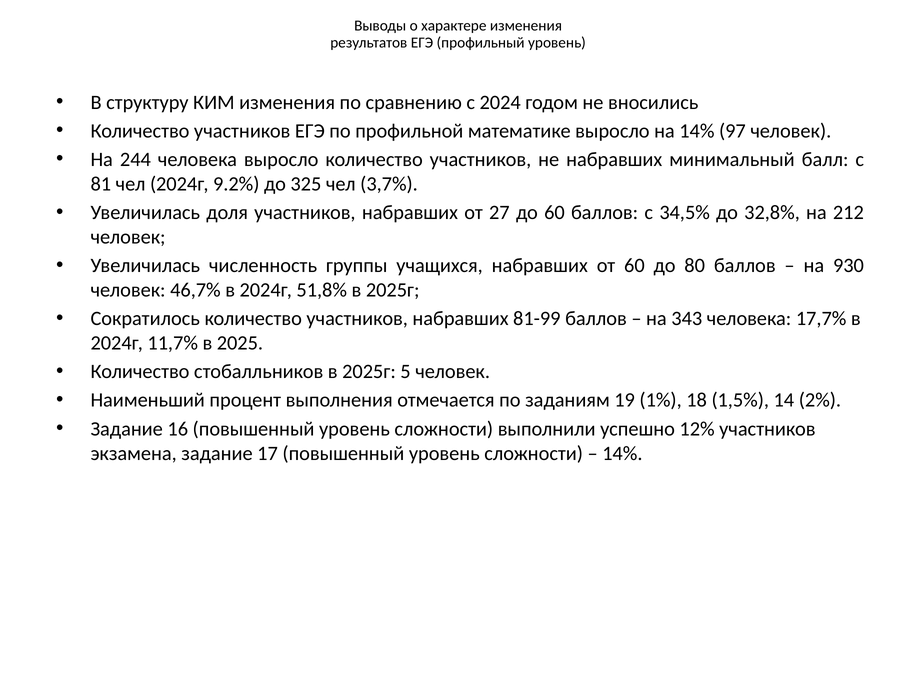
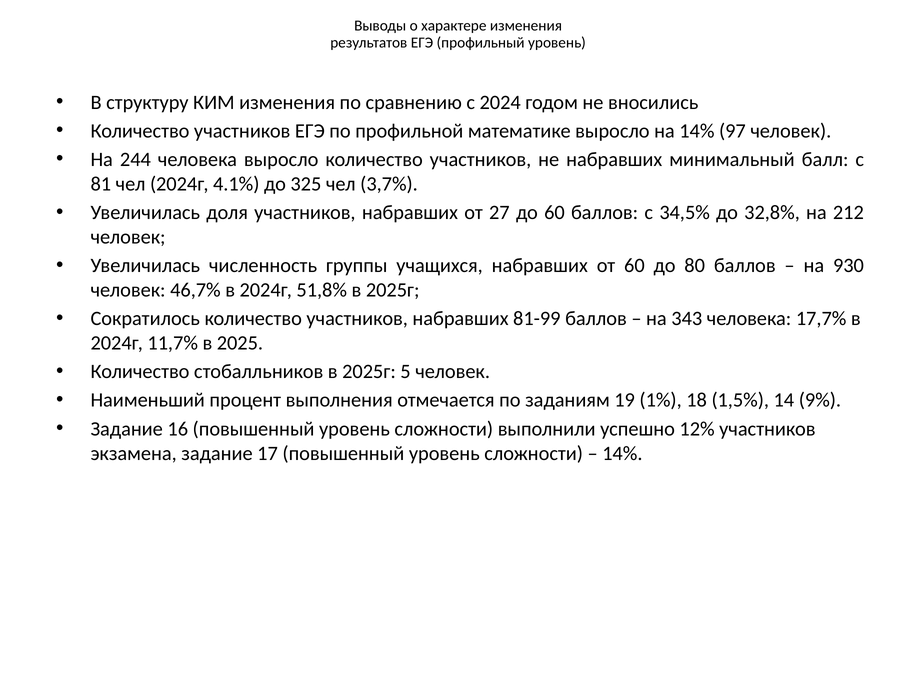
9.2%: 9.2% -> 4.1% (236, 184)
2%: 2% -> 9% (820, 400)
